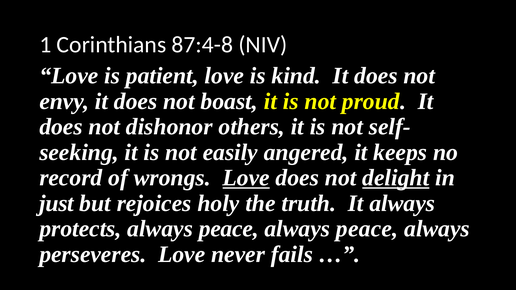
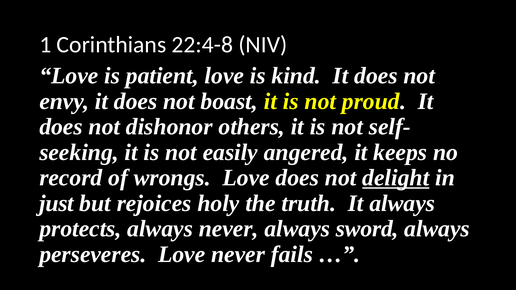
87:4-8: 87:4-8 -> 22:4-8 (202, 45)
Love underline: present -> none (246, 178)
protects always peace: peace -> never (229, 229)
peace: peace -> sword (367, 229)
